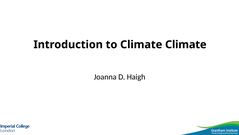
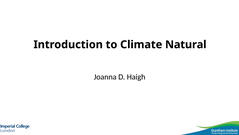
Climate Climate: Climate -> Natural (186, 44)
